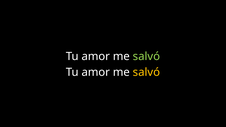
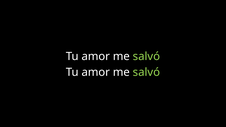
salvó colour: yellow -> light green (146, 72)
